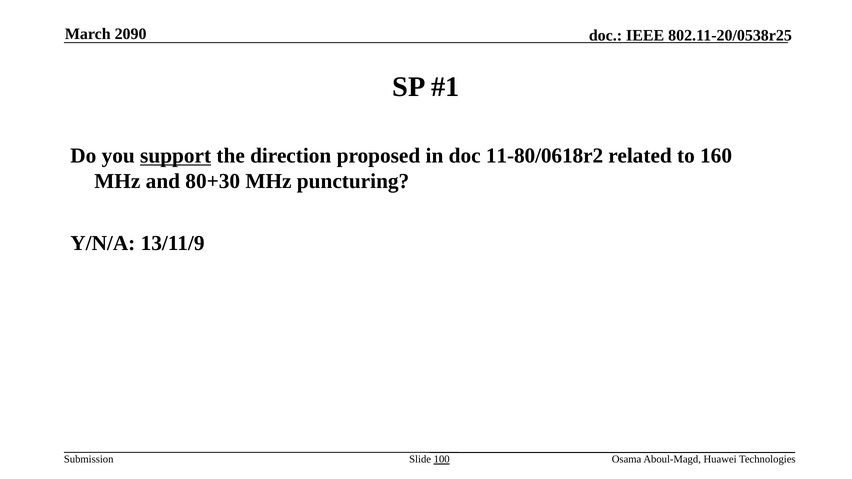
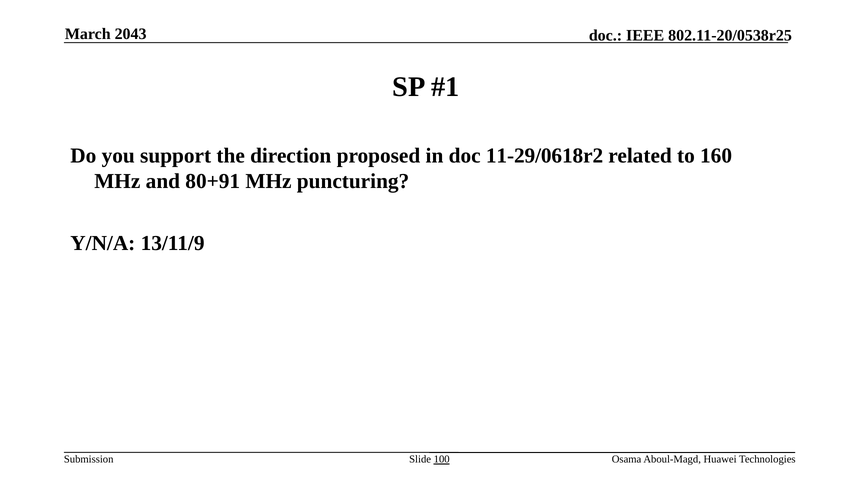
2090: 2090 -> 2043 (131, 34)
support underline: present -> none (176, 156)
11-80/0618r2: 11-80/0618r2 -> 11-29/0618r2 (545, 156)
80+30: 80+30 -> 80+91 (213, 181)
